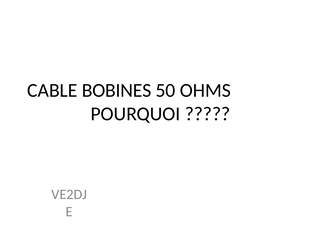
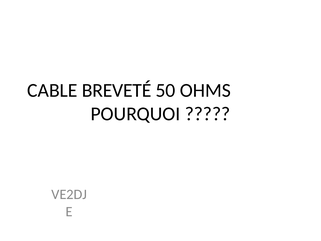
BOBINES: BOBINES -> BREVETÉ (117, 90)
